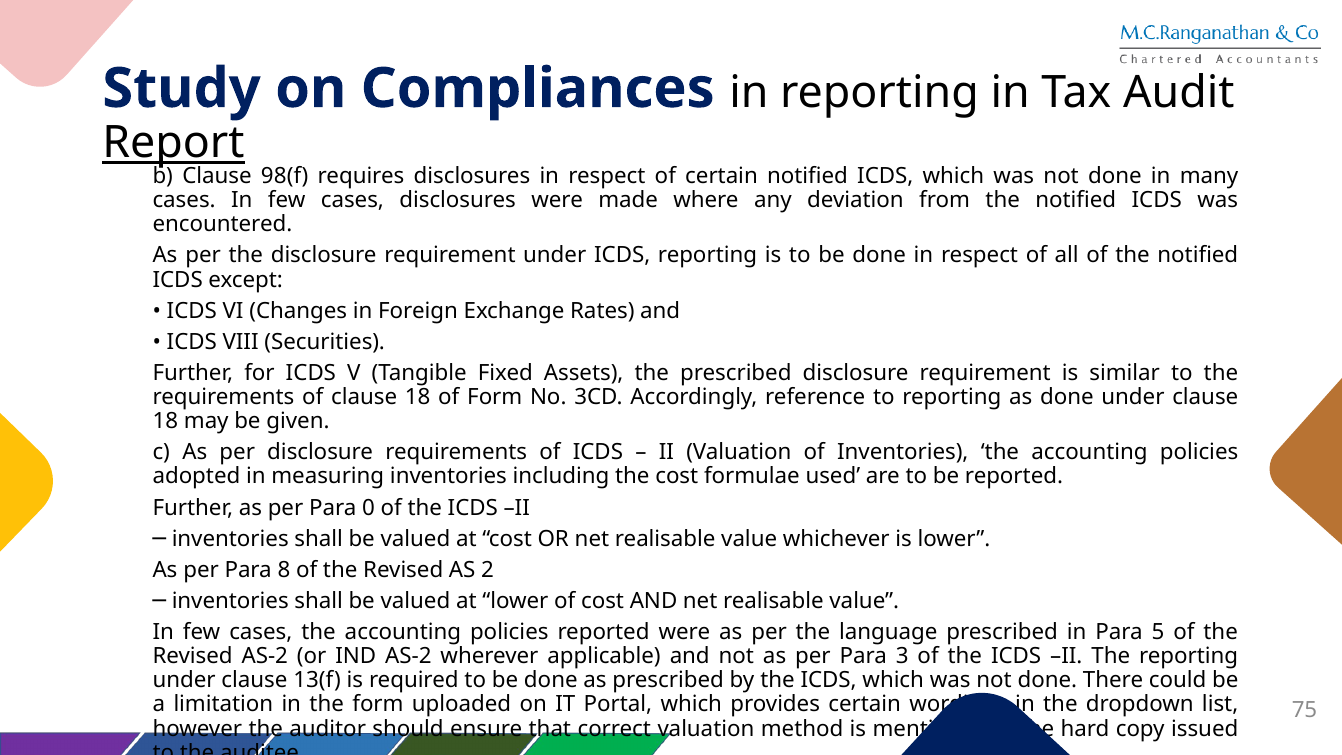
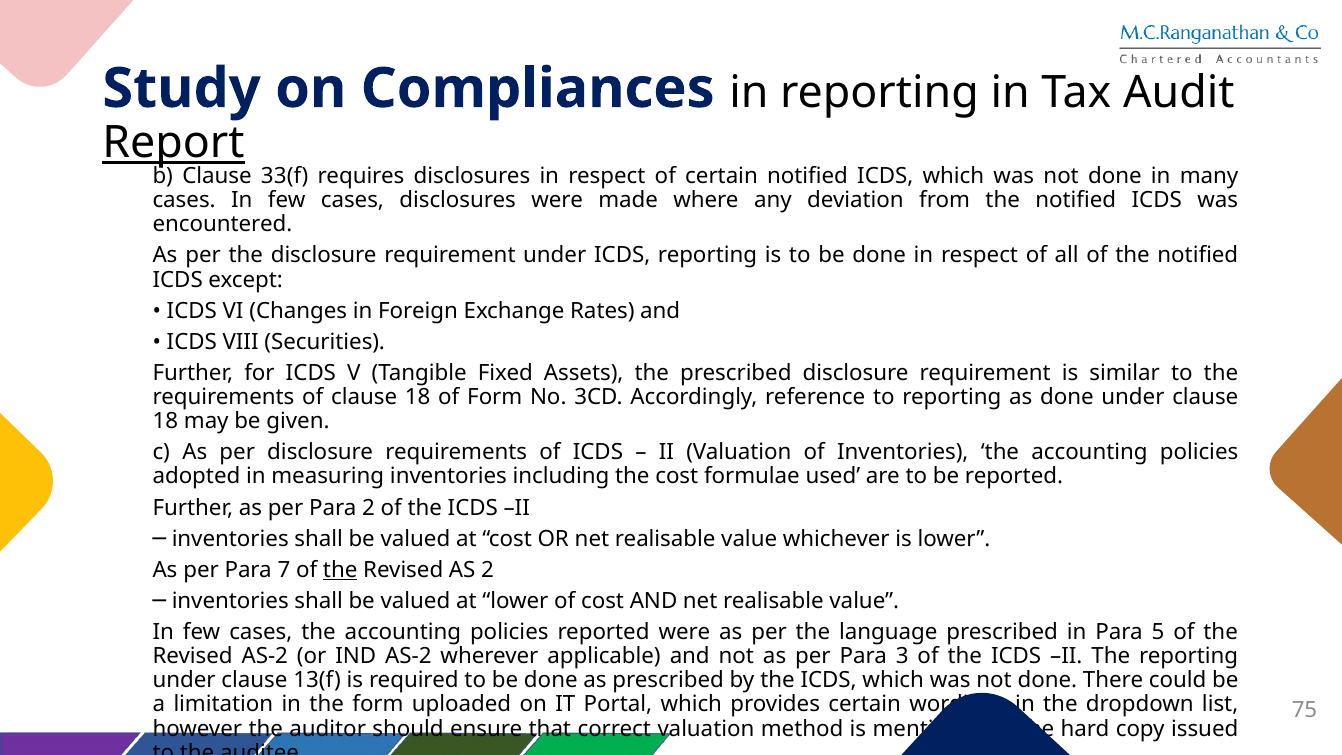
98(f: 98(f -> 33(f (285, 176)
Para 0: 0 -> 2 (368, 508)
8: 8 -> 7 (284, 570)
the underline: none -> present (340, 570)
